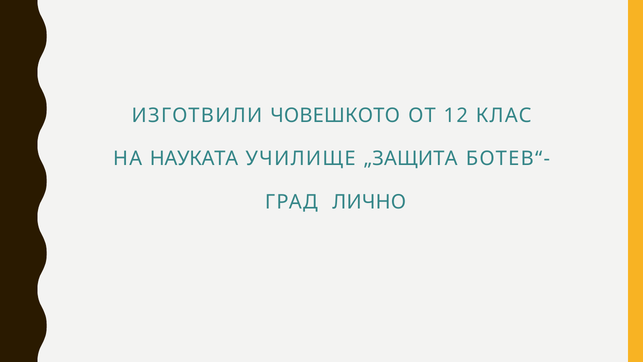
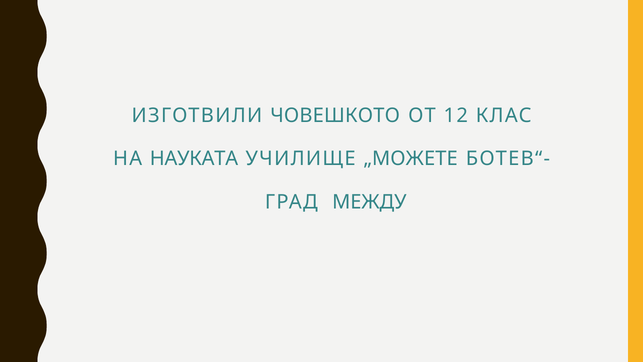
„ЗАЩИТА: „ЗАЩИТА -> „МОЖЕТЕ (411, 159)
ЛИЧНО: ЛИЧНО -> МЕЖДУ (369, 202)
